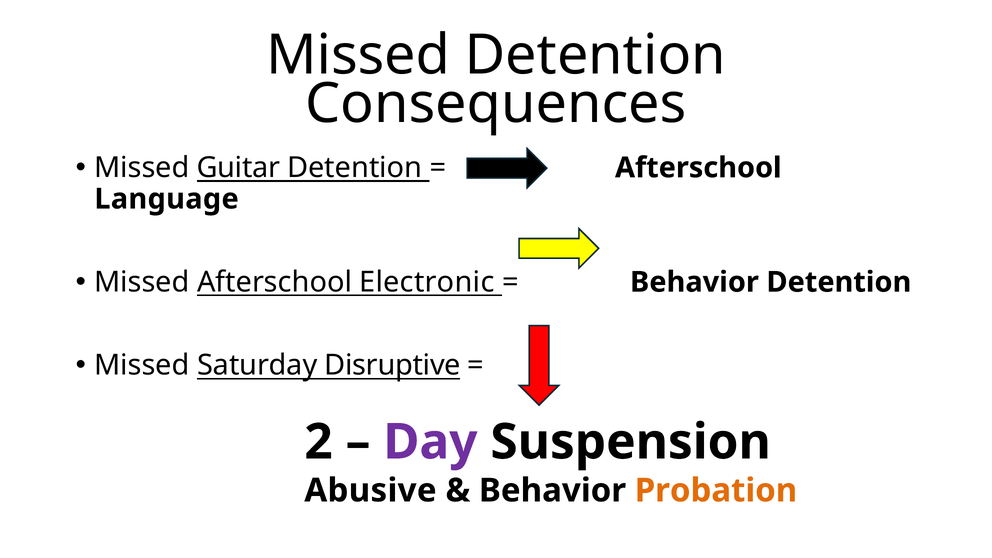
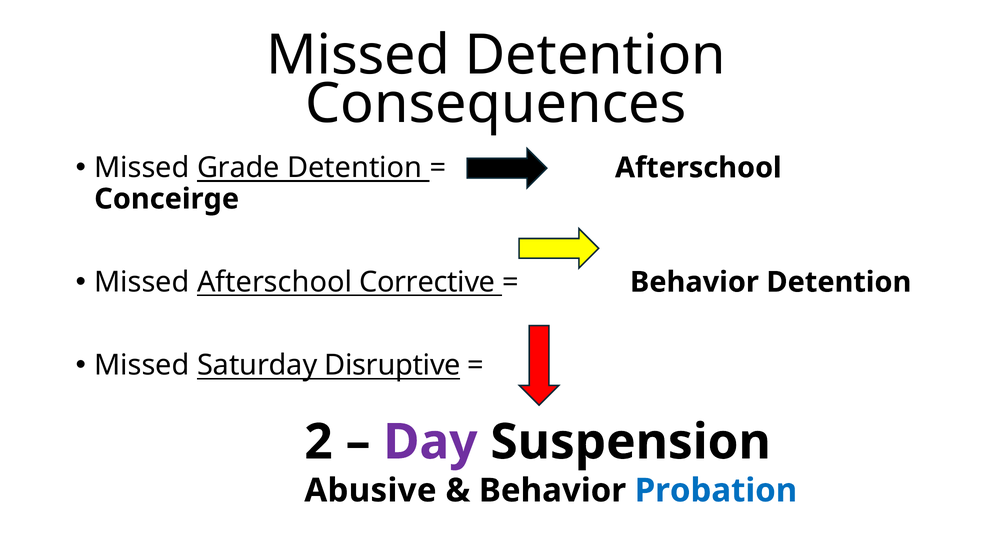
Guitar: Guitar -> Grade (238, 168)
Language: Language -> Conceirge (167, 199)
Electronic: Electronic -> Corrective (427, 282)
Probation colour: orange -> blue (716, 491)
